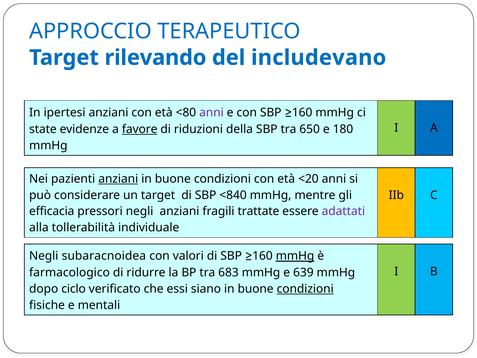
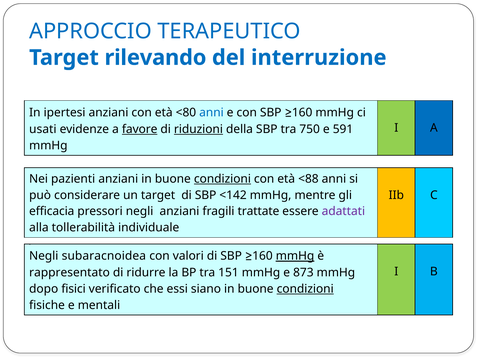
includevano: includevano -> interruzione (319, 58)
anni colour: purple -> blue (211, 112)
state: state -> usati (43, 129)
riduzioni underline: none -> present (198, 129)
650: 650 -> 750 (310, 129)
180: 180 -> 591 (343, 129)
anziani underline: present -> none (118, 179)
condizioni underline: none -> present (222, 179)
<20: <20 -> <88 (308, 179)
<840: <840 -> <142 (233, 195)
farmacologico: farmacologico -> rappresentato (69, 273)
683: 683 -> 151 (228, 273)
639: 639 -> 873 (303, 273)
ciclo: ciclo -> fisici (74, 289)
